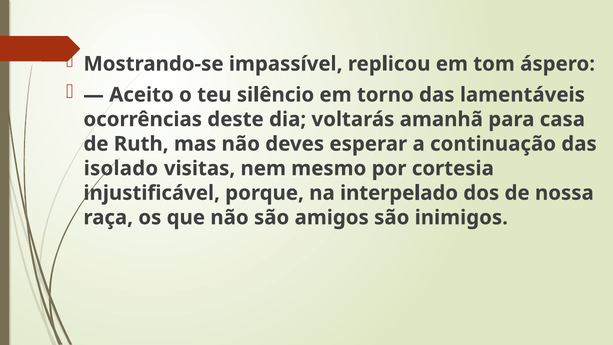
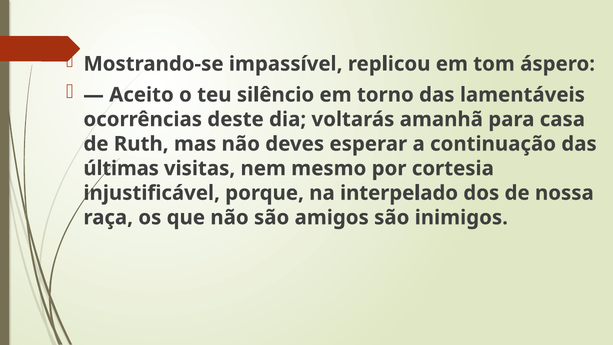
isolado: isolado -> últimas (121, 168)
